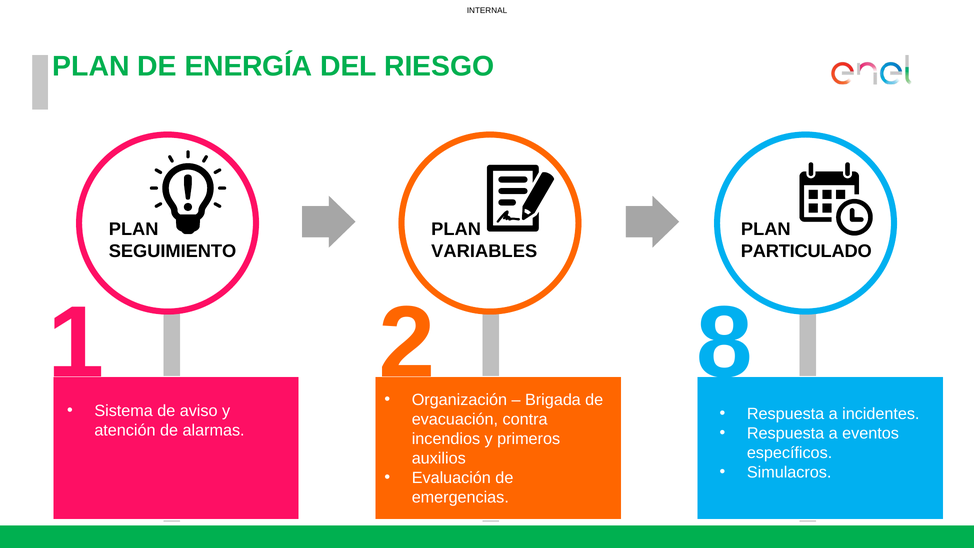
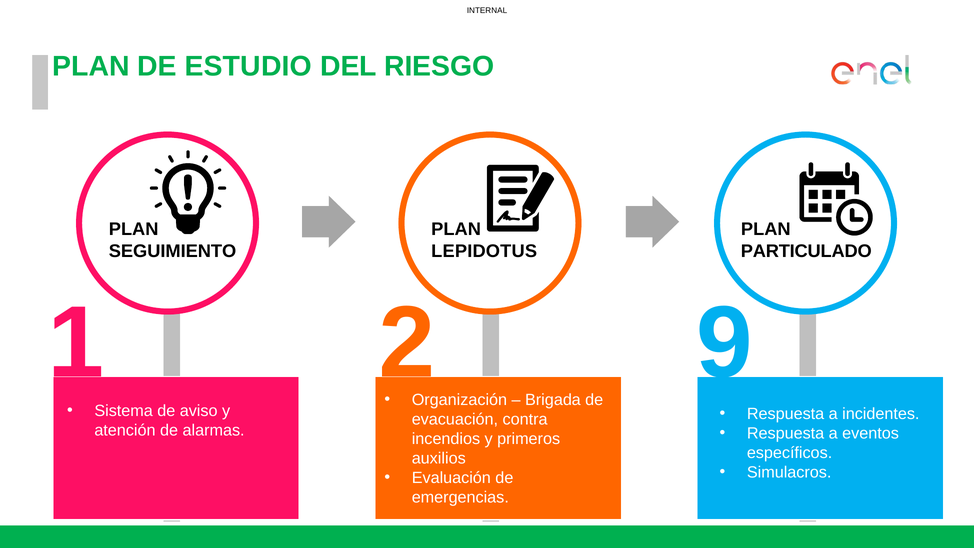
ENERGÍA: ENERGÍA -> ESTUDIO (248, 67)
VARIABLES: VARIABLES -> LEPIDOTUS (484, 251)
8: 8 -> 9 (725, 343)
